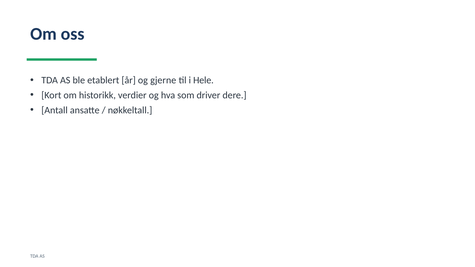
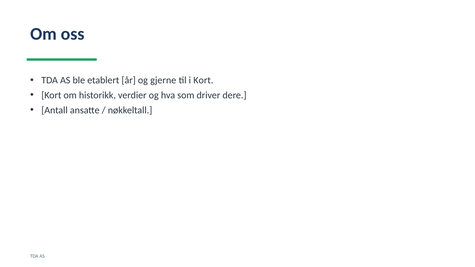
i Hele: Hele -> Kort (203, 80)
